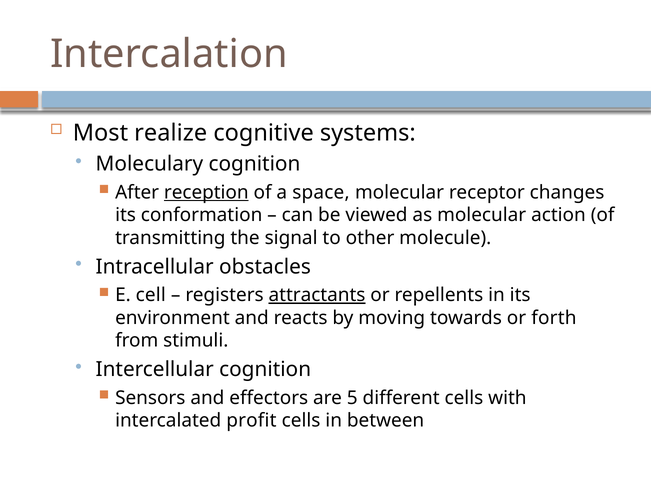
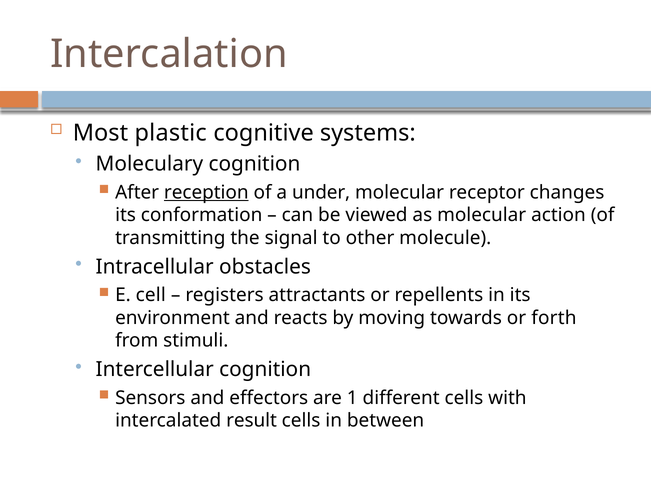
realize: realize -> plastic (171, 133)
space: space -> under (321, 192)
attractants underline: present -> none (317, 295)
5: 5 -> 1 (352, 398)
profit: profit -> result (252, 421)
